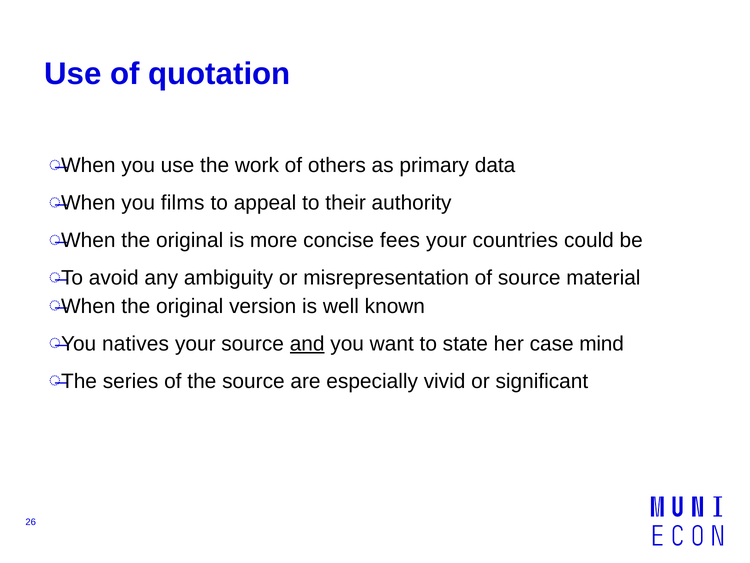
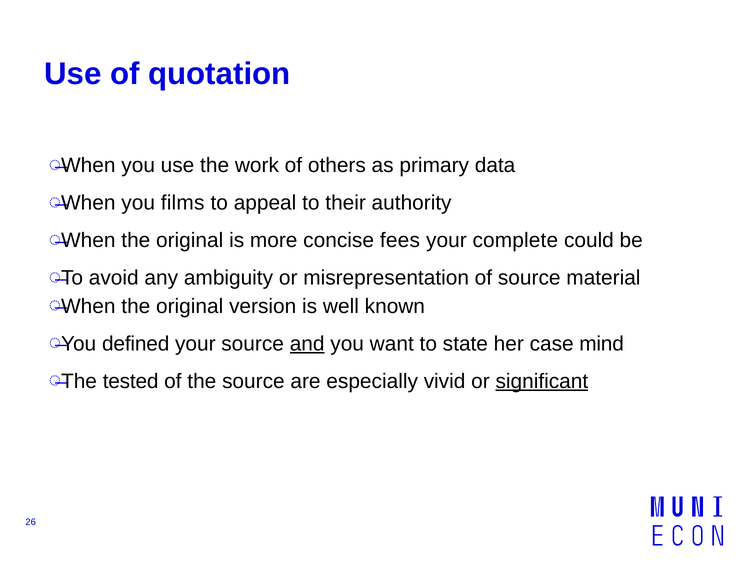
countries: countries -> complete (515, 240)
natives: natives -> defined (136, 343)
series: series -> tested (131, 381)
significant underline: none -> present (542, 381)
